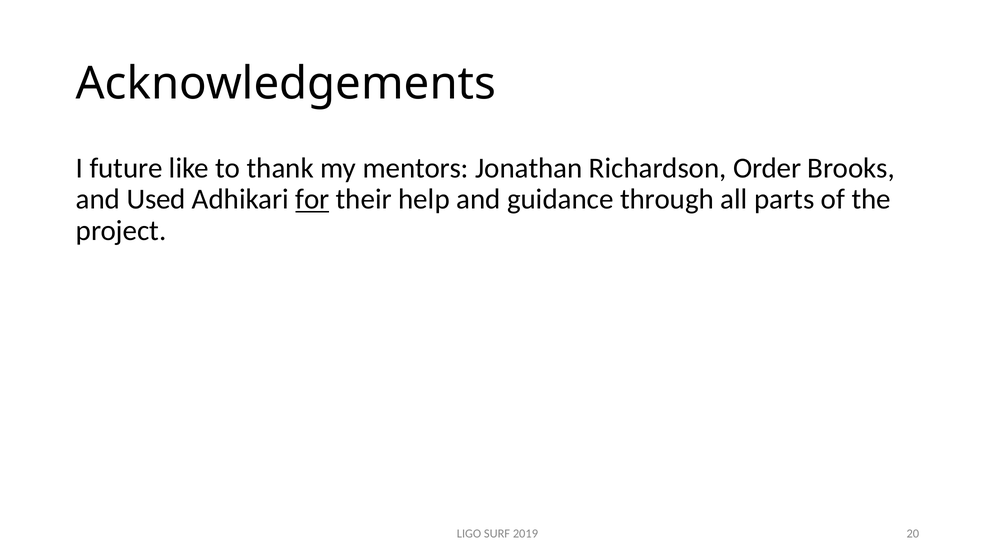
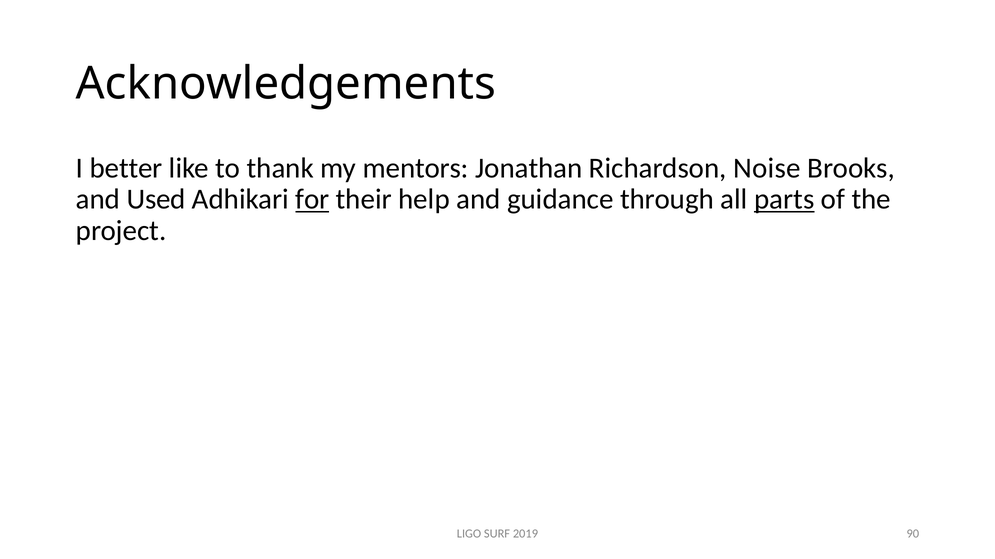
future: future -> better (126, 168)
Order: Order -> Noise (767, 168)
parts underline: none -> present (784, 200)
20: 20 -> 90 (913, 534)
